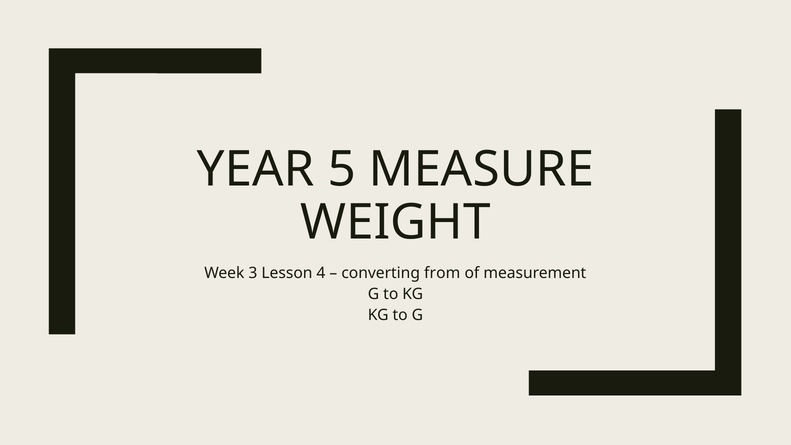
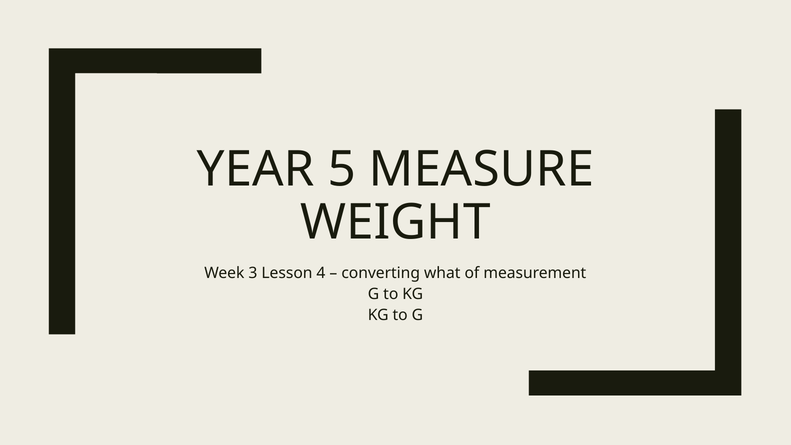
from: from -> what (442, 273)
